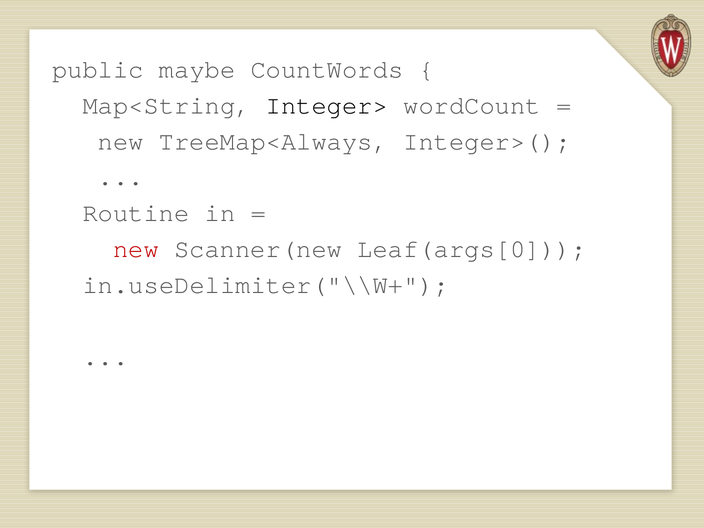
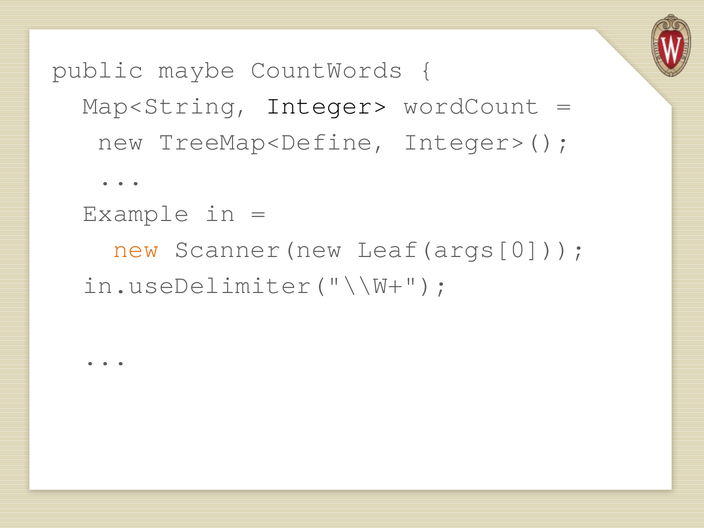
TreeMap<Always: TreeMap<Always -> TreeMap<Define (273, 141)
Routine: Routine -> Example (136, 213)
new colour: red -> orange (136, 249)
